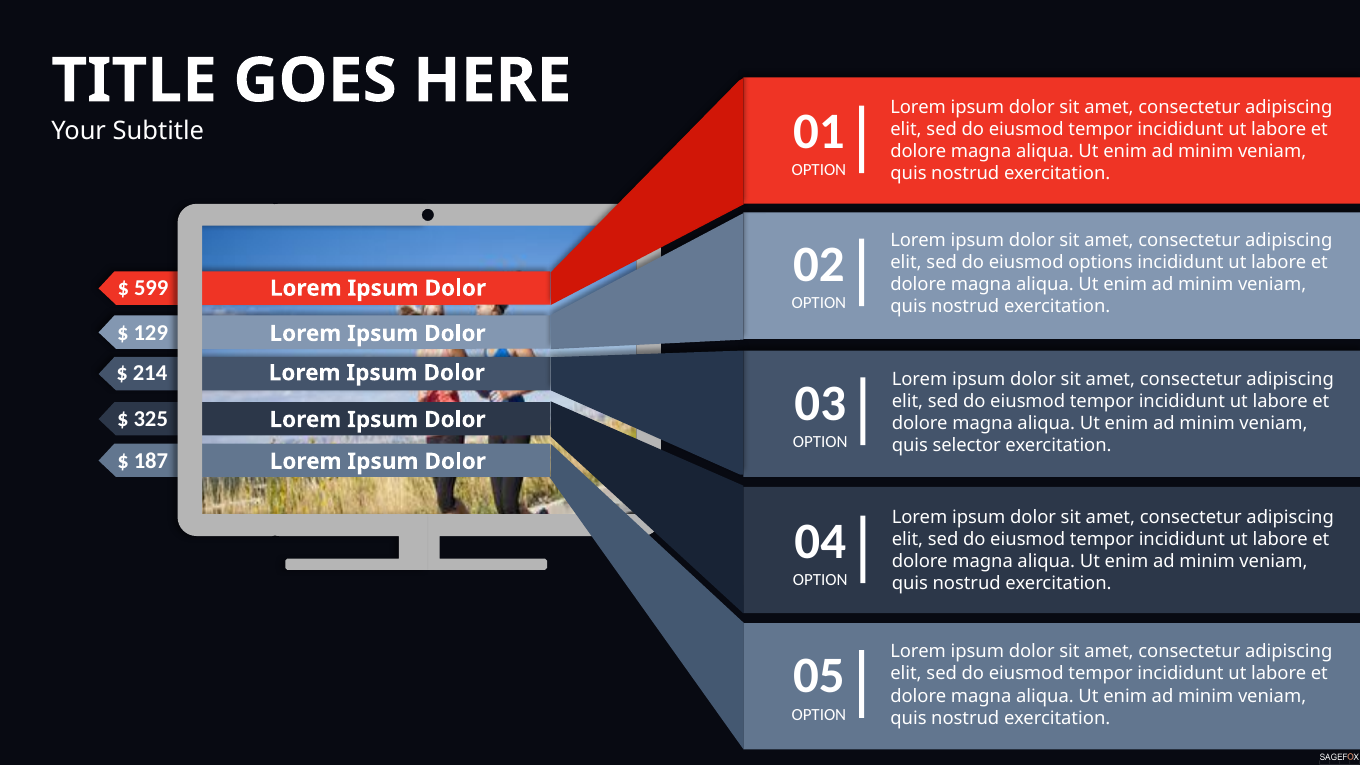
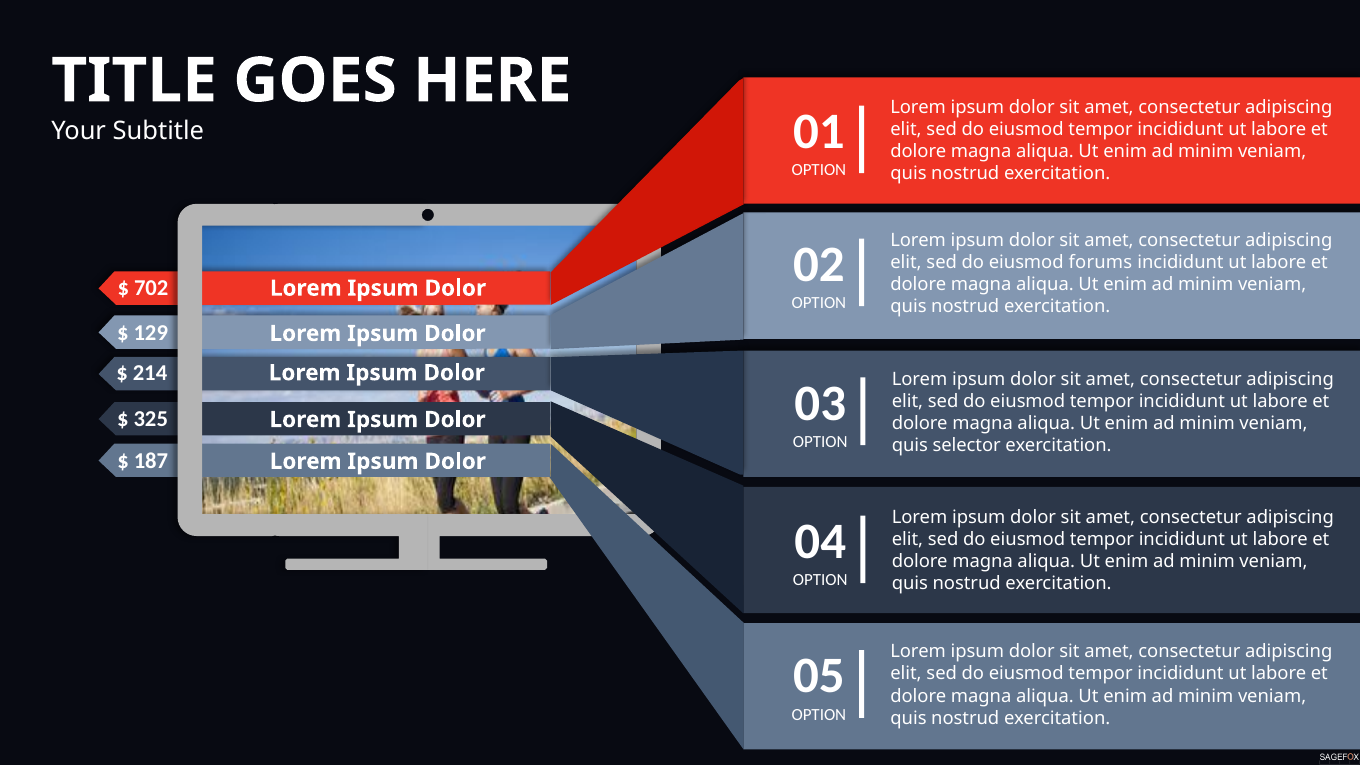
options: options -> forums (1100, 262)
599: 599 -> 702 (151, 288)
